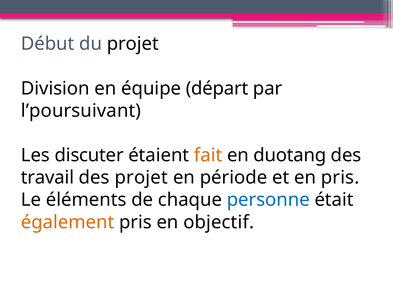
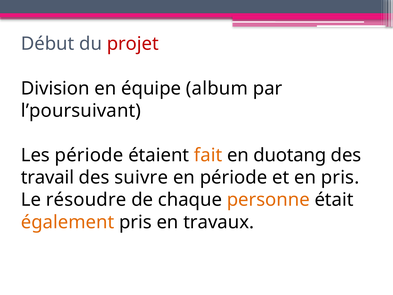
projet colour: black -> red (133, 44)
départ: départ -> album (217, 88)
Les discuter: discuter -> période (89, 155)
des projet: projet -> suivre (141, 177)
éléments: éléments -> résoudre (86, 200)
personne colour: blue -> orange (268, 200)
objectif: objectif -> travaux (219, 222)
